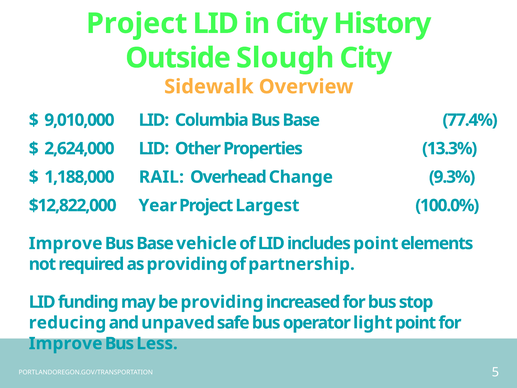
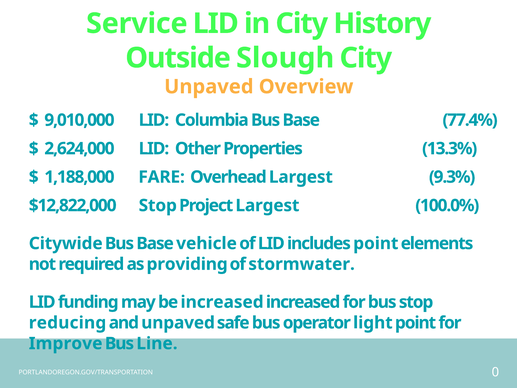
Project: Project -> Service (137, 23)
Sidewalk: Sidewalk -> Unpaved (209, 87)
RAIL: RAIL -> FARE (162, 177)
Overhead Change: Change -> Largest (301, 177)
$12,822,000 Year: Year -> Stop (158, 205)
Improve: Improve -> Citywide (66, 243)
partnership: partnership -> stormwater (302, 264)
be providing: providing -> increased (222, 302)
Less: Less -> Line (157, 343)
5: 5 -> 0 (495, 372)
